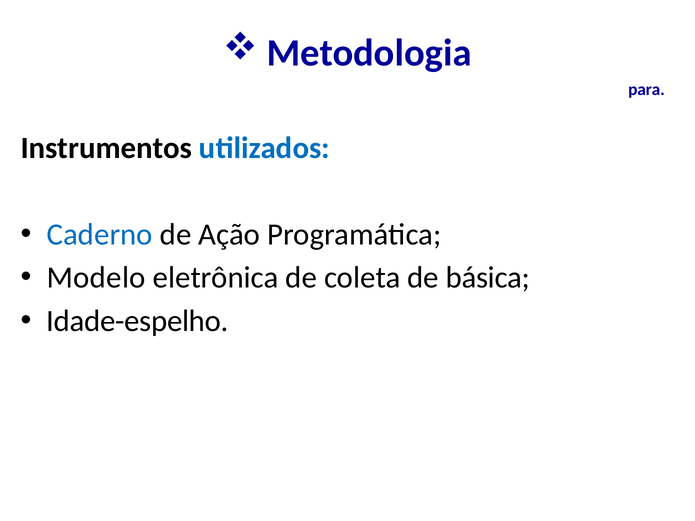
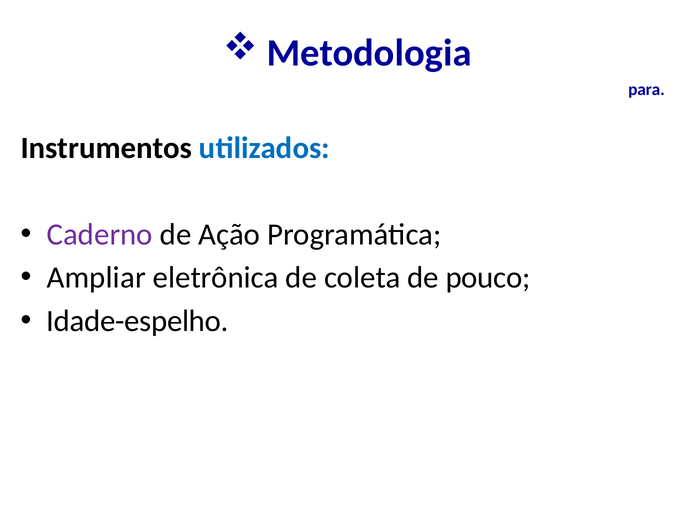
Caderno colour: blue -> purple (100, 235)
Modelo: Modelo -> Ampliar (96, 278)
básica: básica -> pouco (488, 278)
